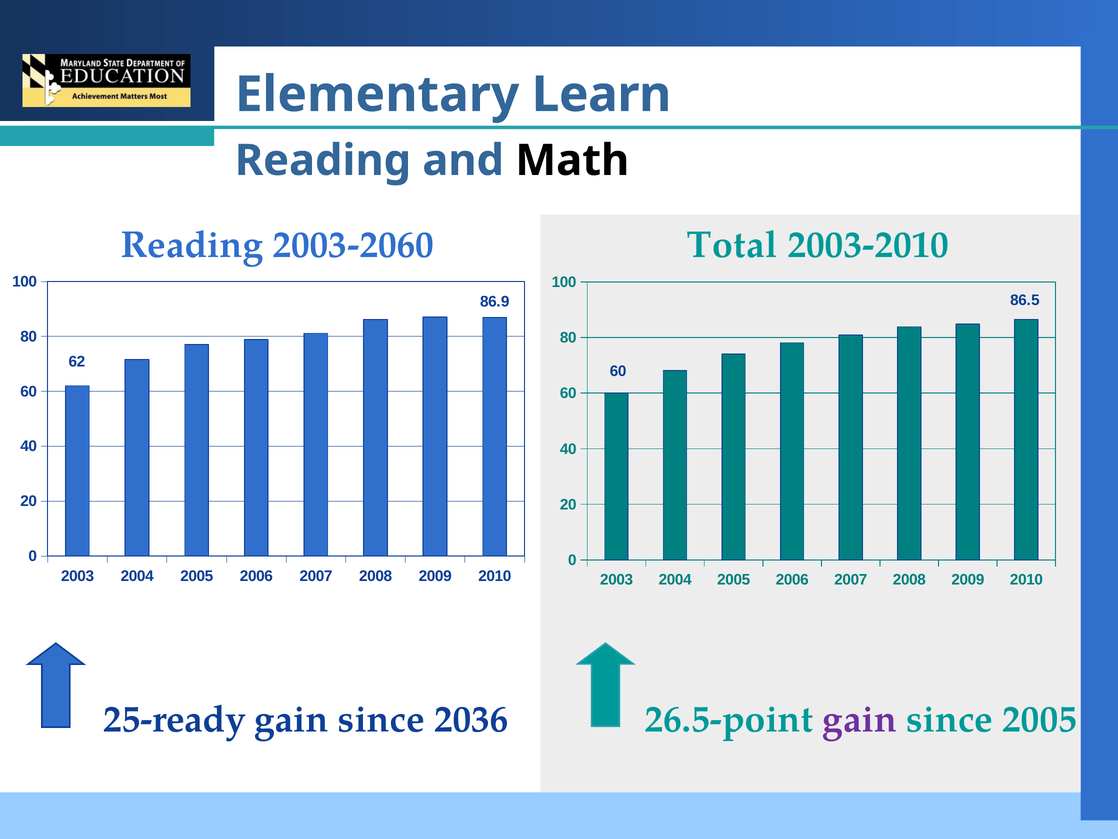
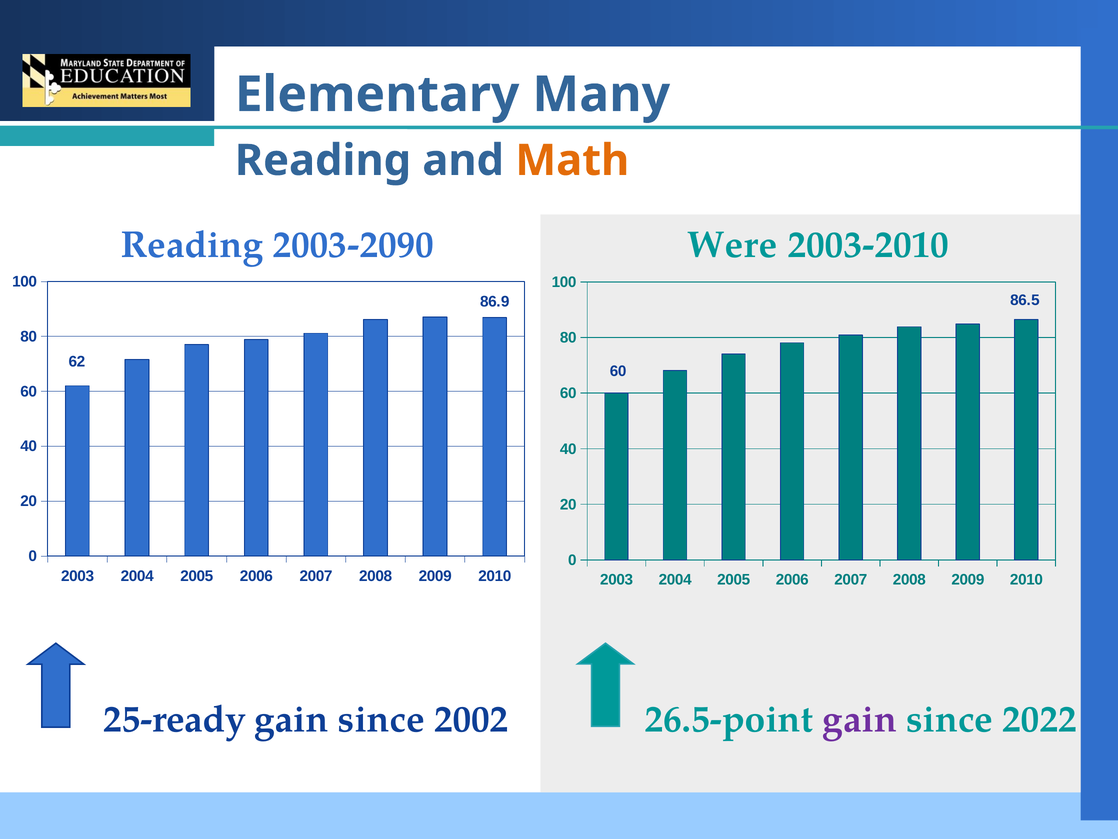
Learn: Learn -> Many (601, 95)
Math colour: black -> orange (572, 160)
2003-2060: 2003-2060 -> 2003-2090 (353, 245)
Total: Total -> Were (732, 245)
2036: 2036 -> 2002 (471, 719)
since 2005: 2005 -> 2022 (1040, 719)
